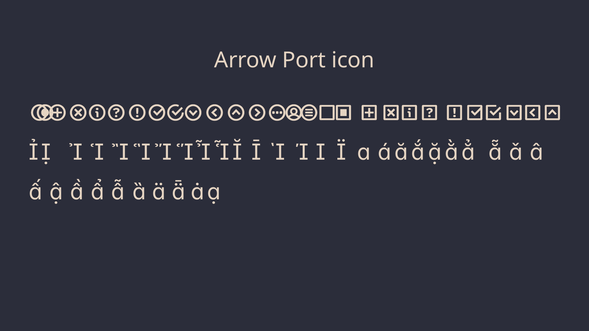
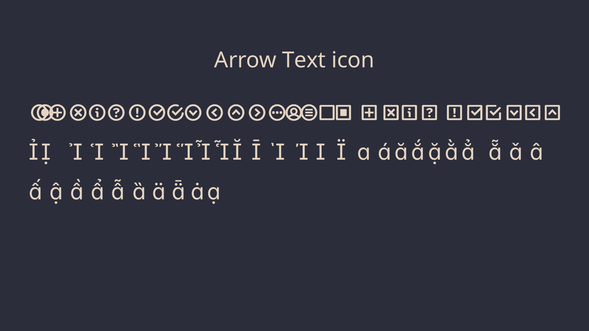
Port: Port -> Text (304, 60)
